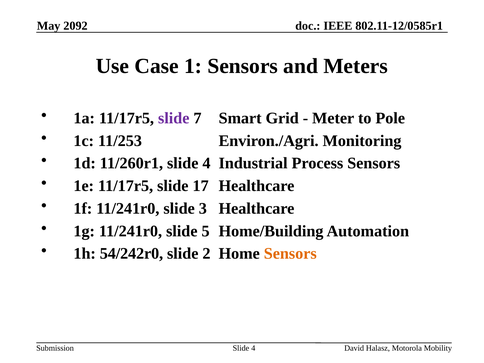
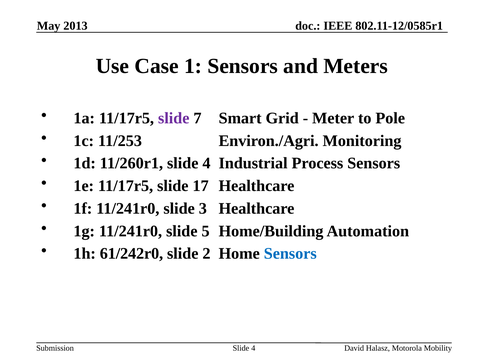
2092: 2092 -> 2013 (76, 26)
54/242r0: 54/242r0 -> 61/242r0 (131, 254)
Sensors colour: orange -> blue (290, 254)
